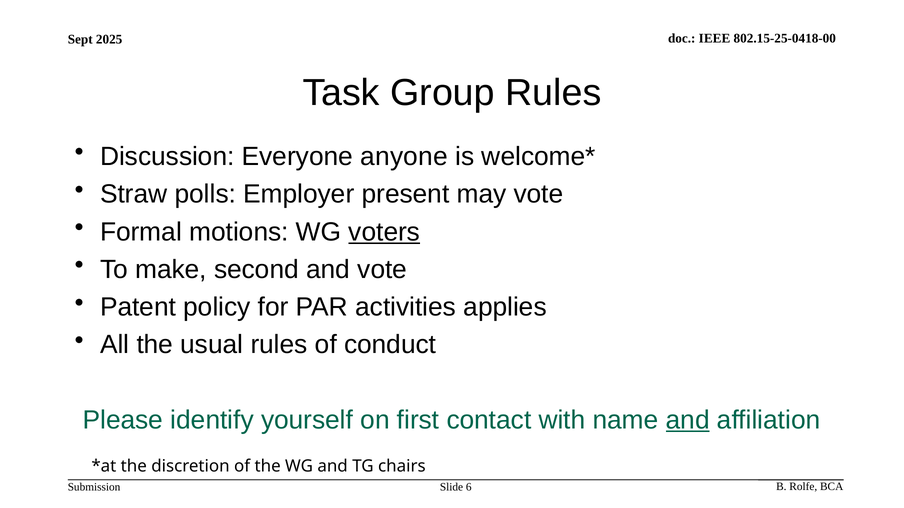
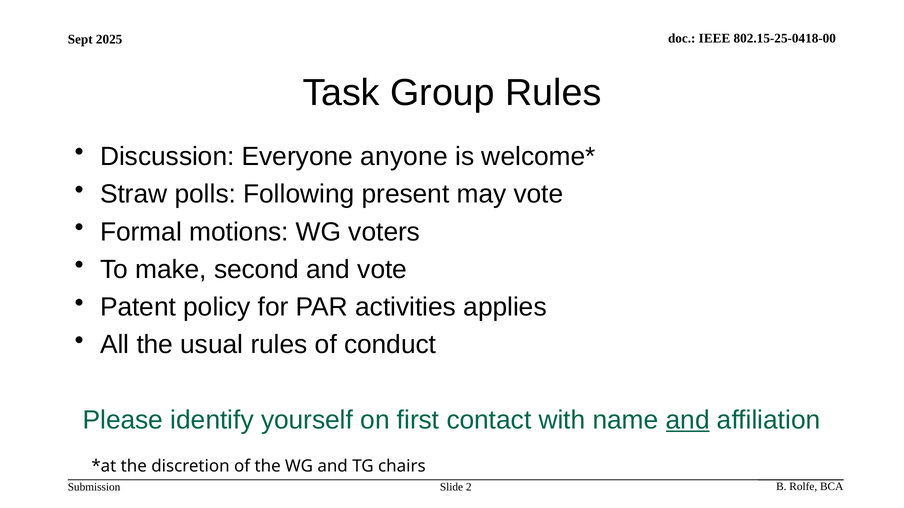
Employer: Employer -> Following (299, 194)
voters underline: present -> none (384, 232)
6: 6 -> 2 (469, 488)
